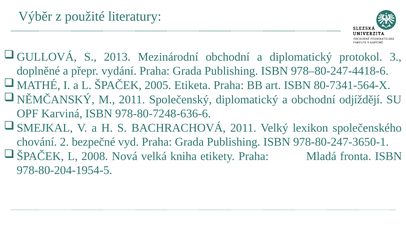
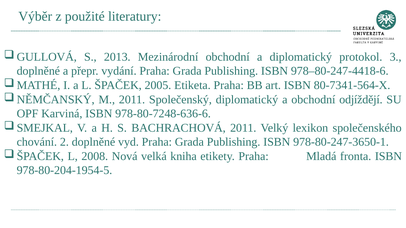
2 bezpečné: bezpečné -> doplněné (93, 142)
